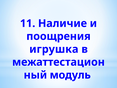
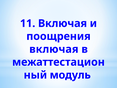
11 Наличие: Наличие -> Включая (63, 23)
игрушка: игрушка -> включая (54, 49)
